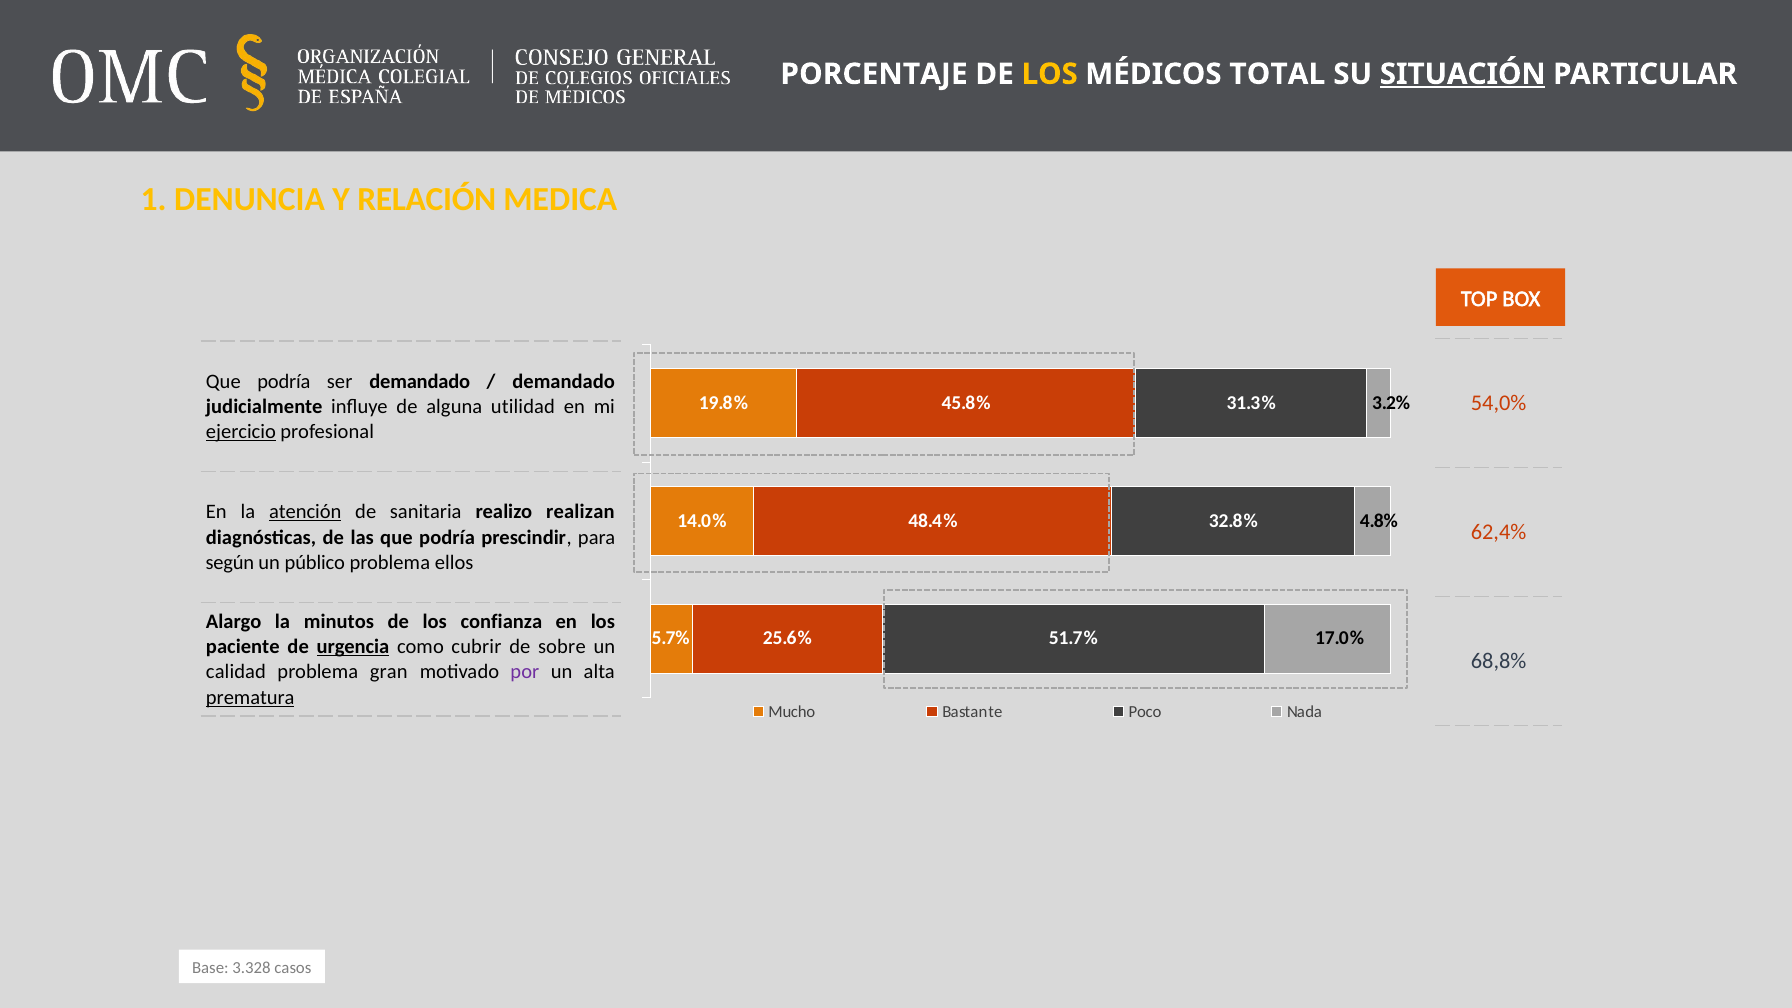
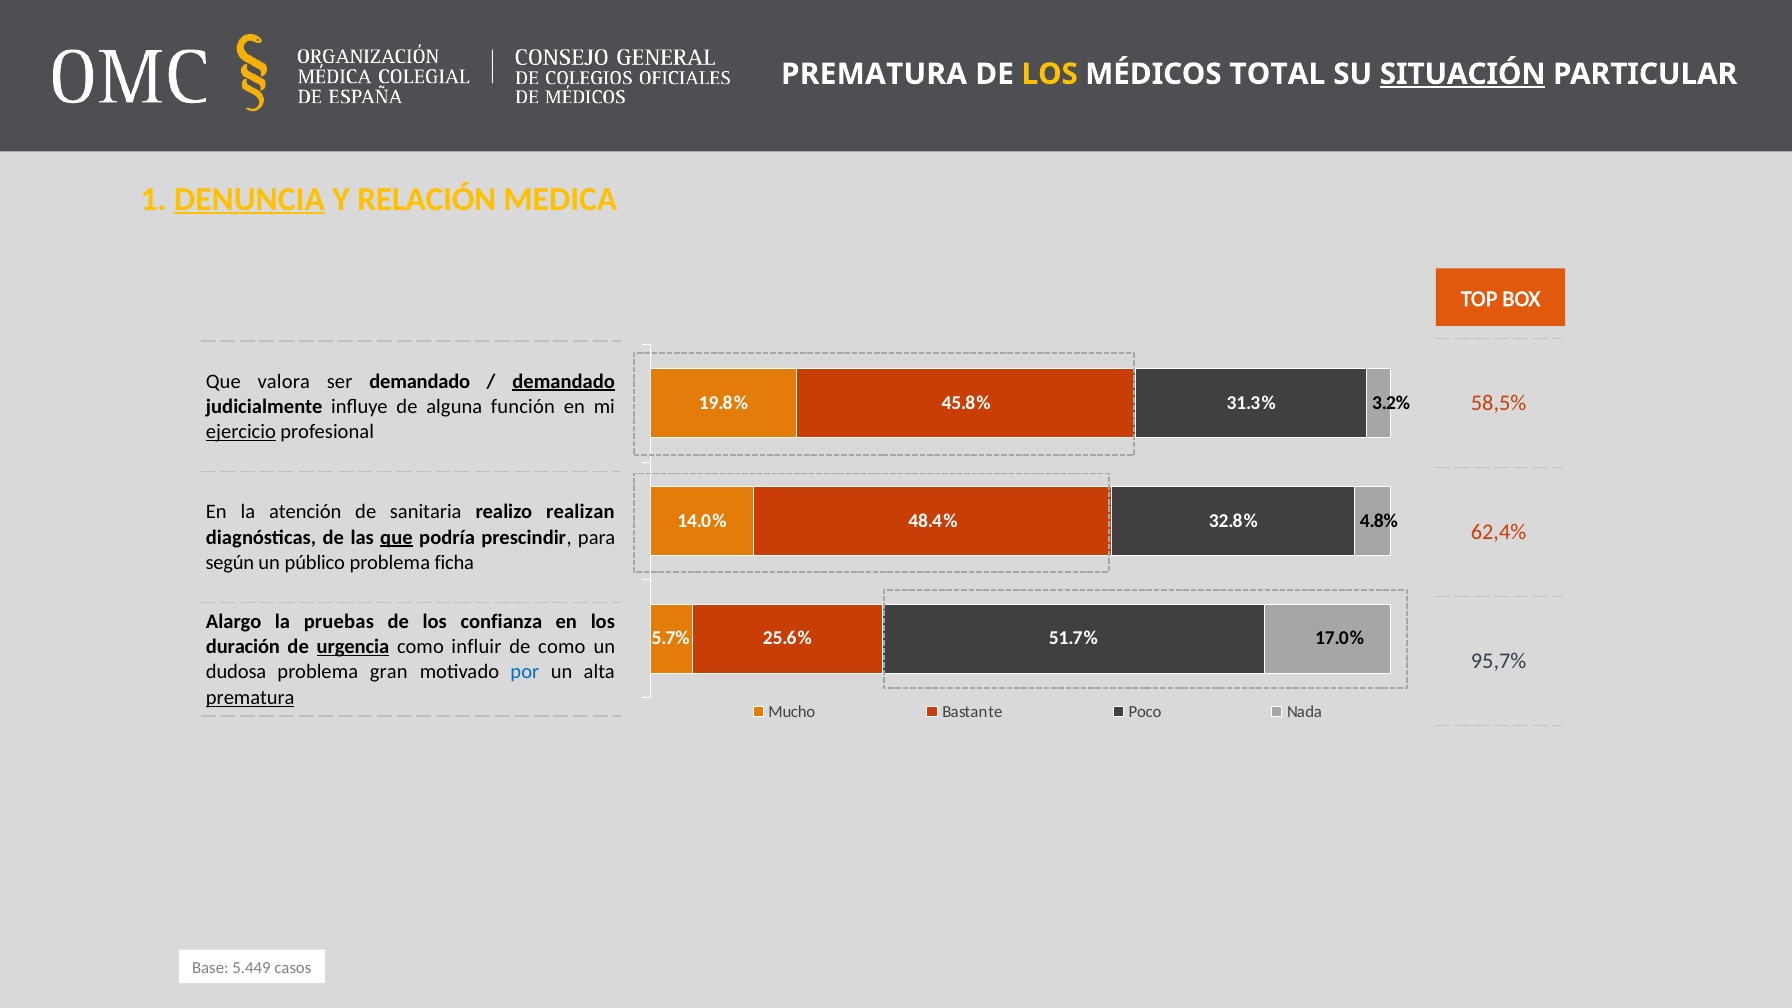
PORCENTAJE: PORCENTAJE -> PREMATURA (874, 74)
DENUNCIA underline: none -> present (250, 199)
podría: podría -> valora (284, 381)
demandado underline: none -> present (564, 381)
54,0%: 54,0% -> 58,5% (1499, 403)
utilidad: utilidad -> función (523, 407)
atención underline: present -> none (305, 512)
que underline: none -> present (396, 537)
ellos: ellos -> ficha (454, 563)
minutos: minutos -> pruebas (339, 621)
paciente: paciente -> duración (243, 647)
cubrir: cubrir -> influir (476, 647)
de sobre: sobre -> como (562, 647)
68,8%: 68,8% -> 95,7% (1499, 661)
calidad: calidad -> dudosa (236, 672)
por colour: purple -> blue (525, 672)
3.328: 3.328 -> 5.449 (252, 968)
